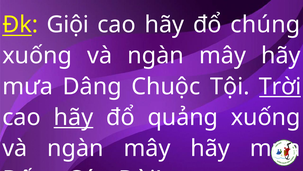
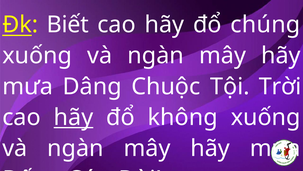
Giội: Giội -> Biết (68, 25)
Trời underline: present -> none (280, 86)
quảng: quảng -> không (183, 117)
